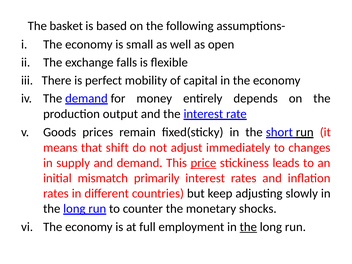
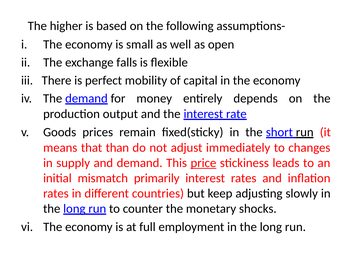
basket: basket -> higher (66, 26)
shift: shift -> than (117, 148)
the underline: present -> none (248, 227)
